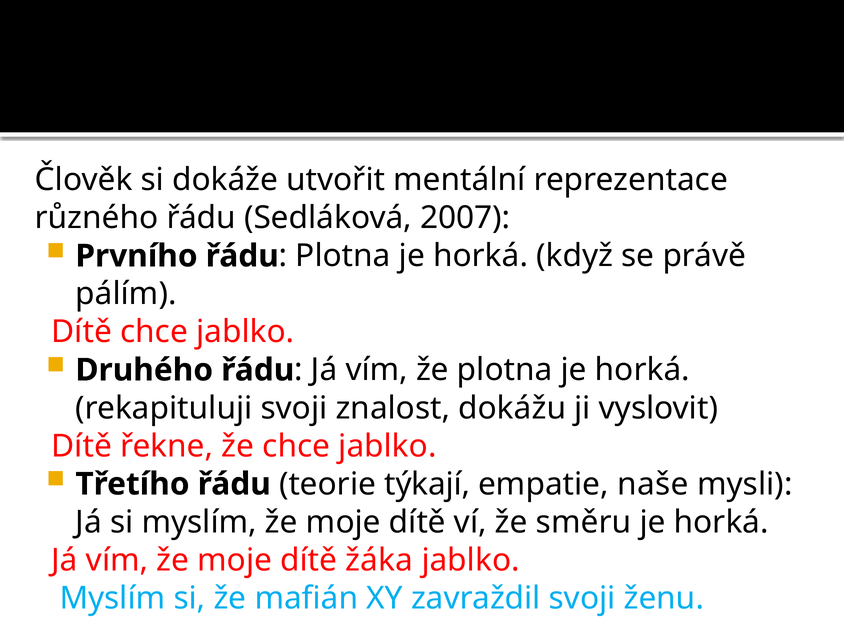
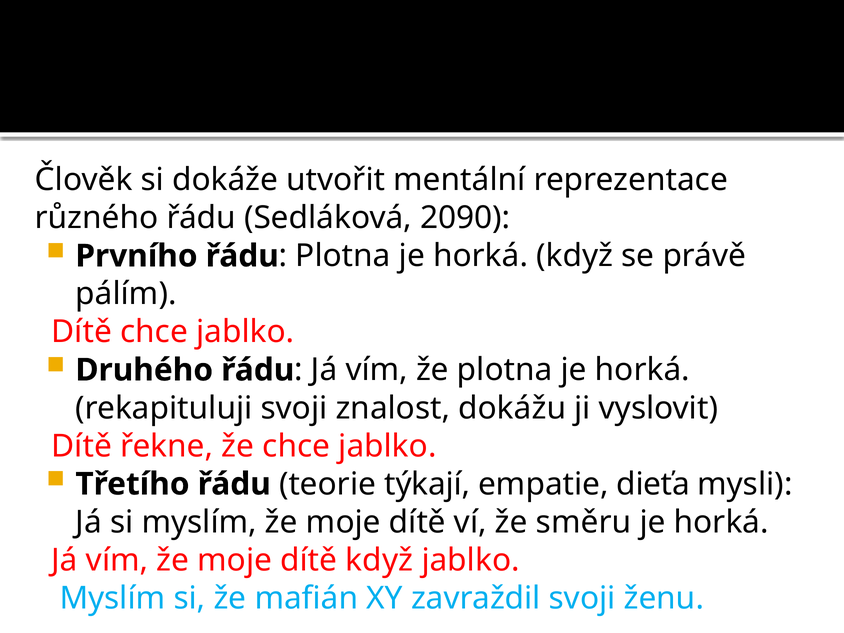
2007: 2007 -> 2090 (465, 218)
naše: naše -> dieťa (653, 484)
dítě žáka: žáka -> když (379, 560)
